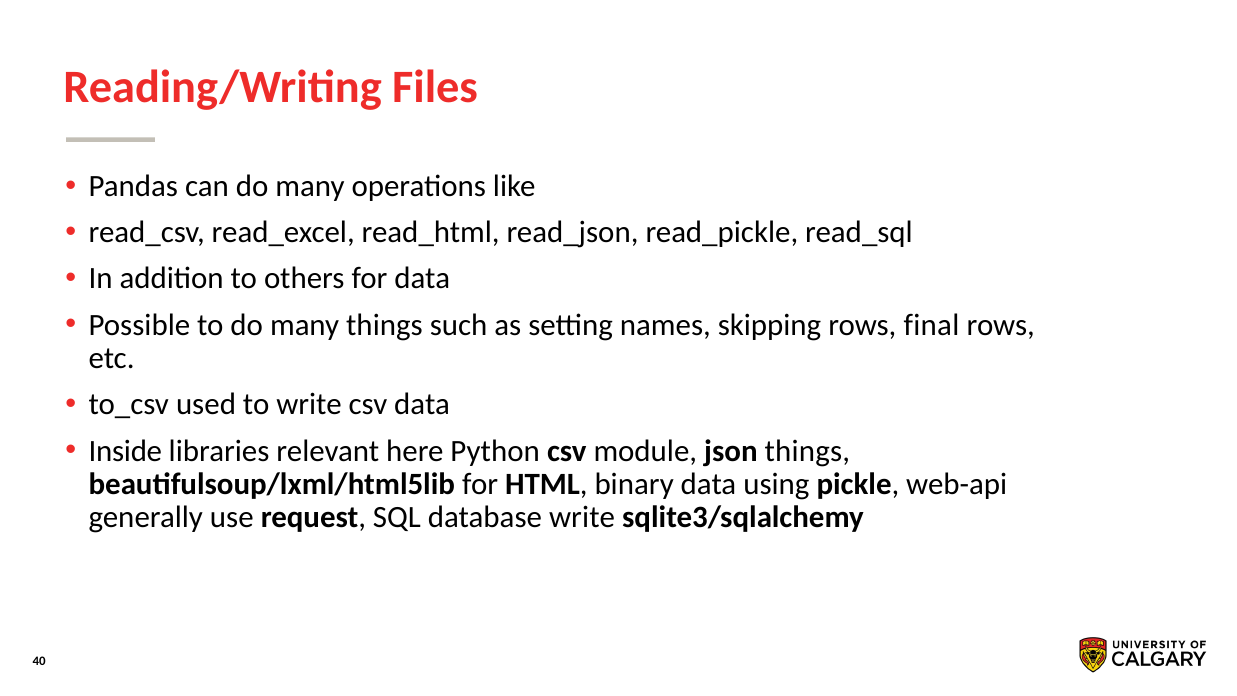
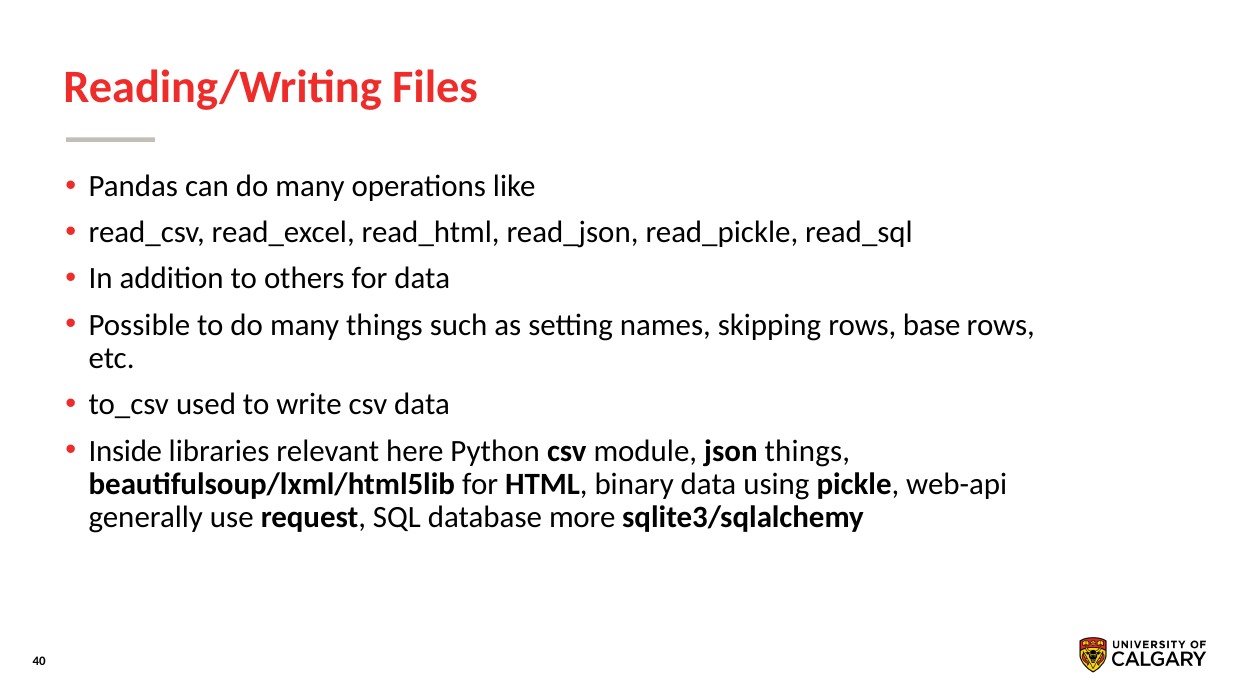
final: final -> base (932, 325)
database write: write -> more (582, 518)
